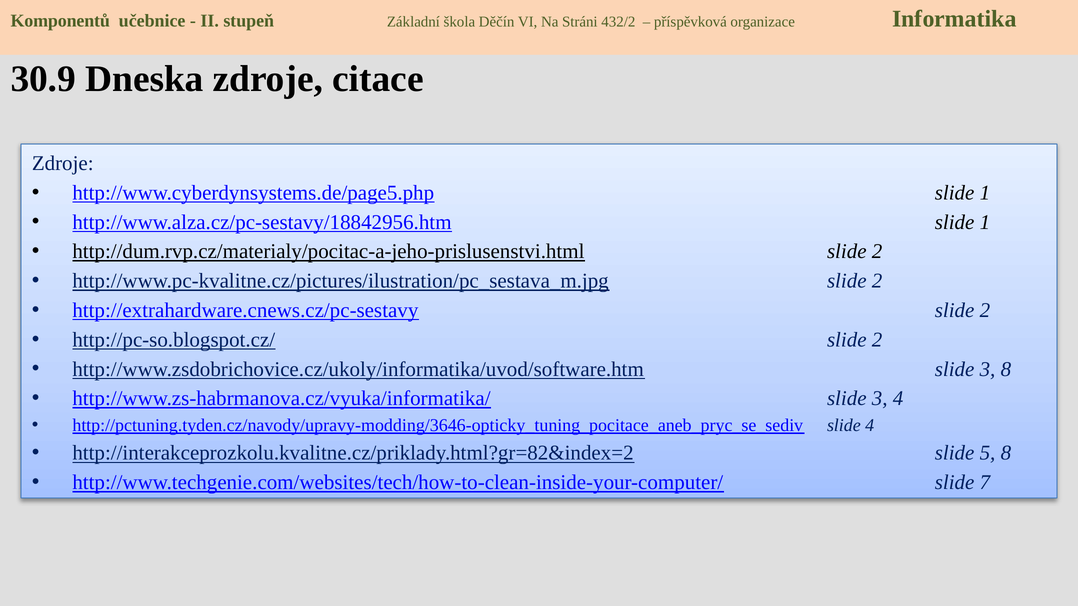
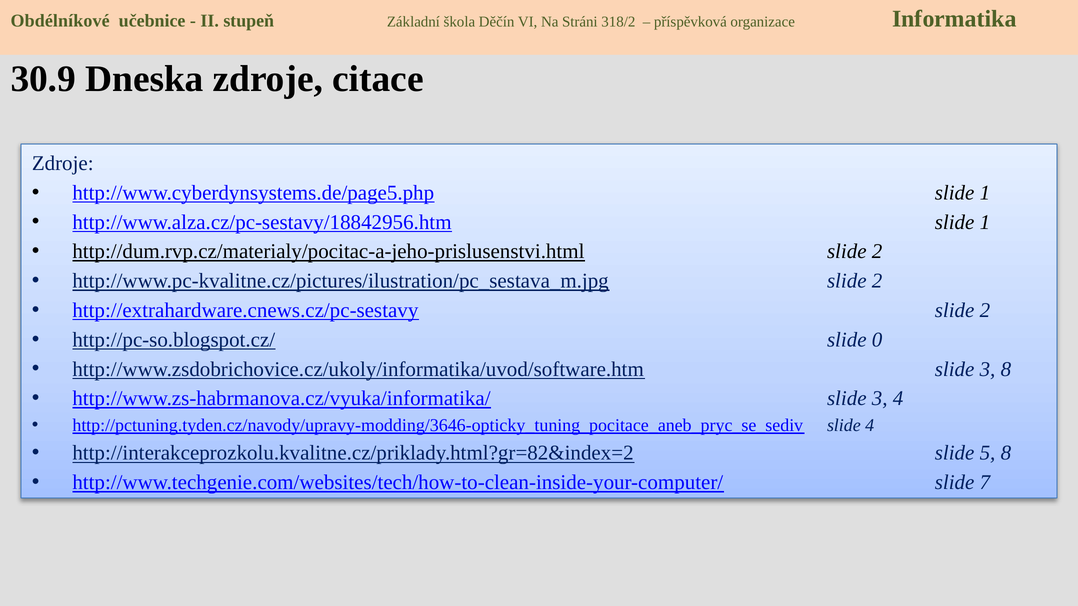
Komponentů: Komponentů -> Obdélníkové (60, 21)
432/2: 432/2 -> 318/2 (618, 22)
http://pc-so.blogspot.cz/ slide 2: 2 -> 0 (877, 340)
